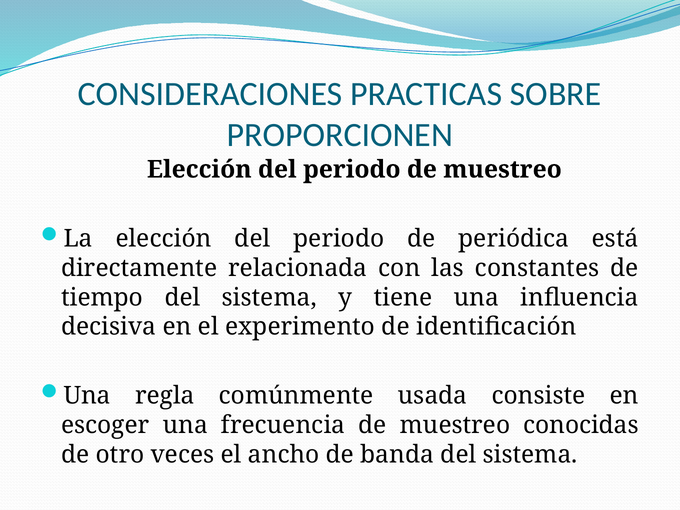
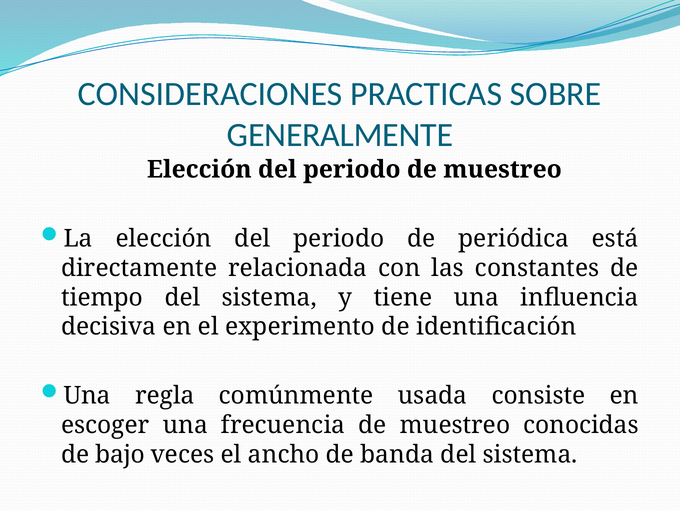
PROPORCIONEN: PROPORCIONEN -> GENERALMENTE (340, 135)
otro: otro -> bajo (120, 454)
